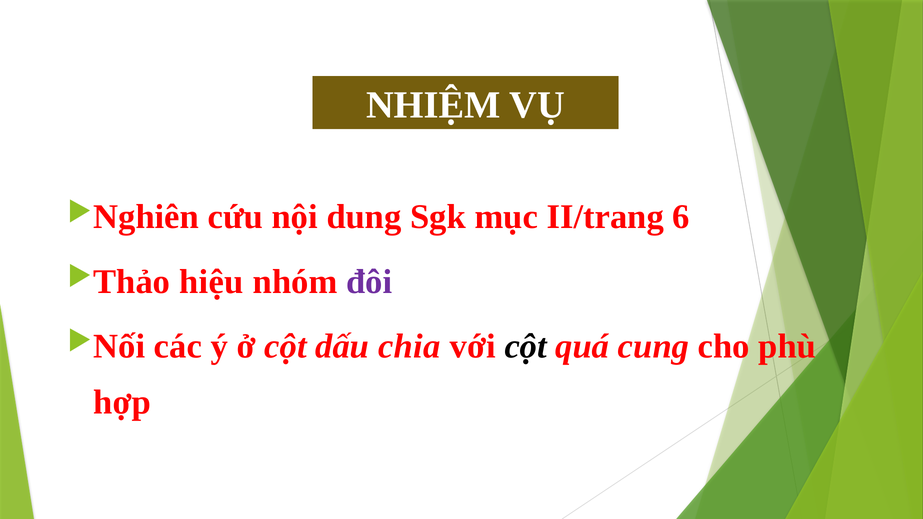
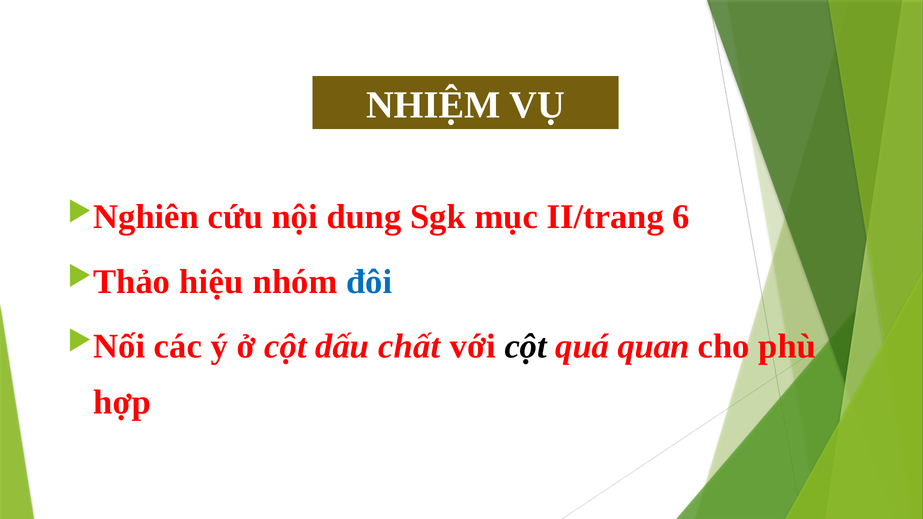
đôi colour: purple -> blue (369, 282)
chia: chia -> chất (409, 346)
cung: cung -> quan (654, 346)
